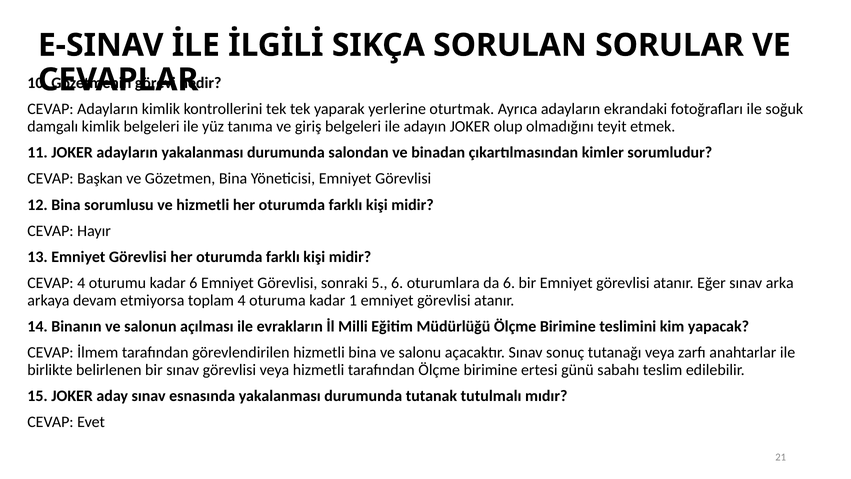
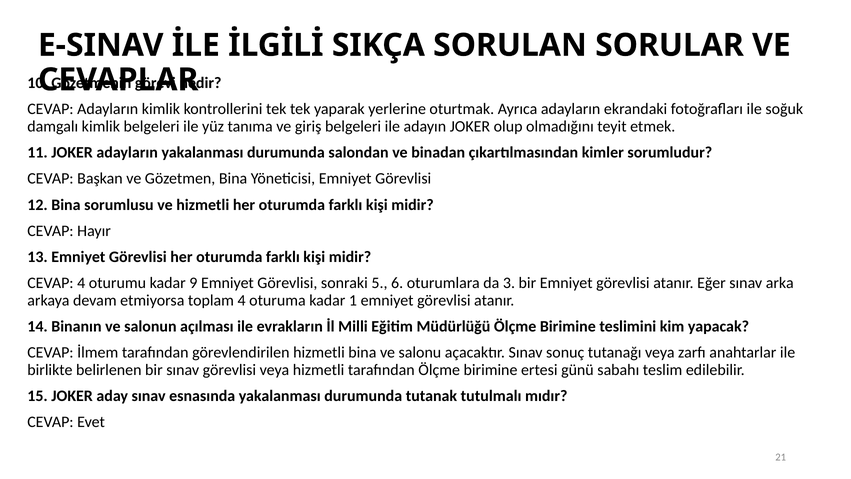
kadar 6: 6 -> 9 (193, 283)
da 6: 6 -> 3 (509, 283)
